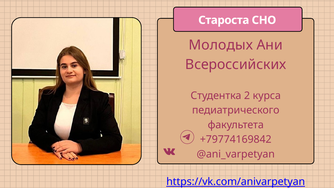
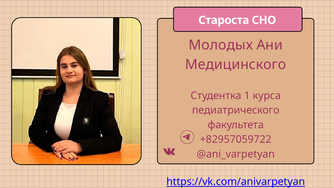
Всероссийских: Всероссийских -> Медицинского (236, 64)
2: 2 -> 1 (247, 96)
+79774169842: +79774169842 -> +82957059722 (236, 139)
